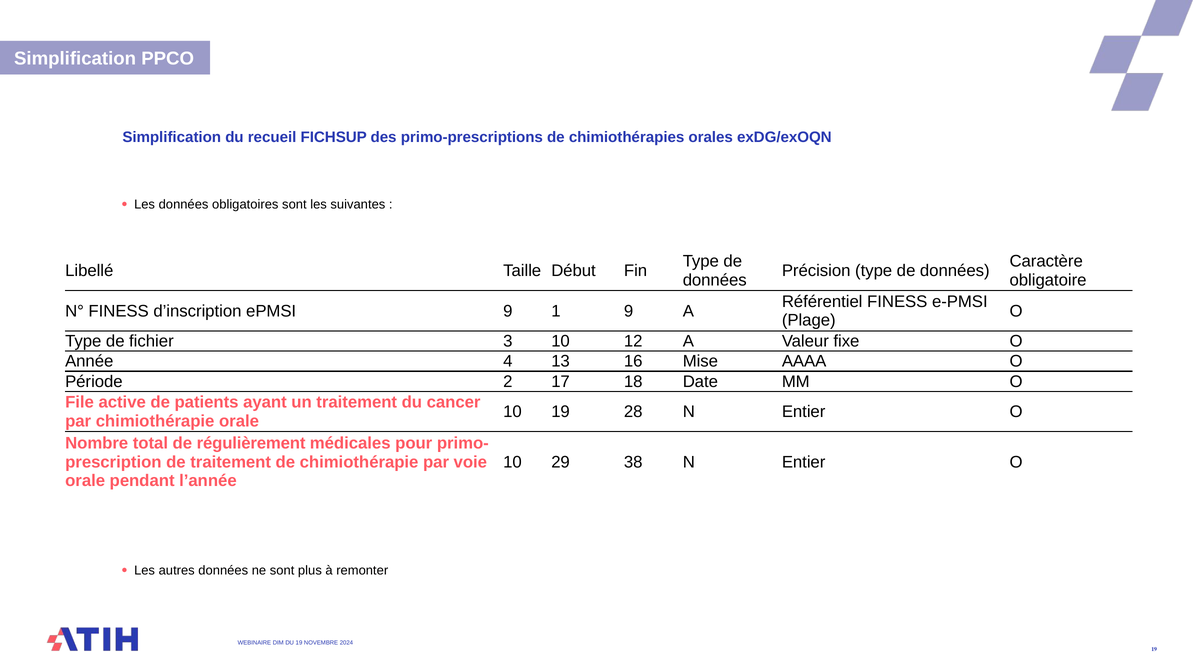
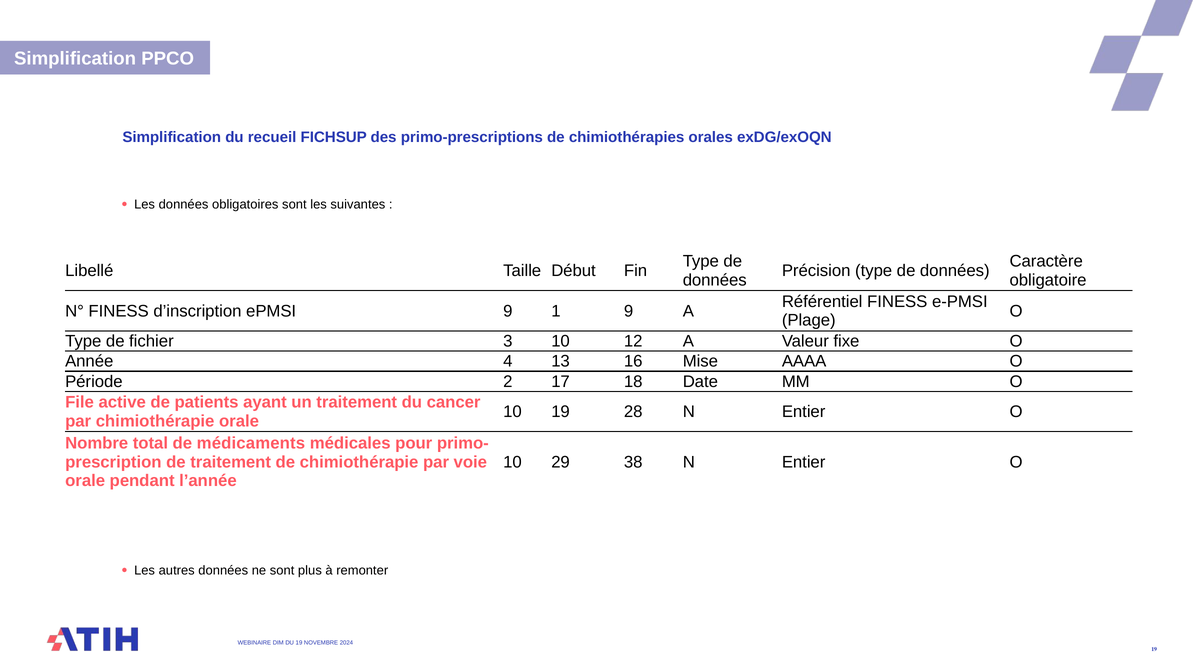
régulièrement: régulièrement -> médicaments (251, 443)
